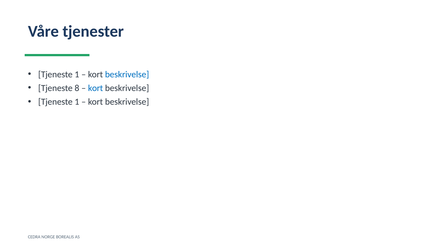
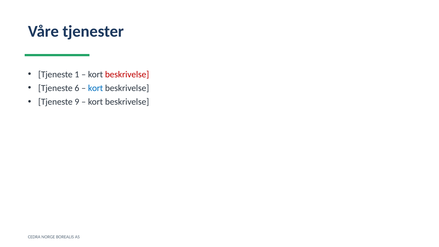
beskrivelse colour: blue -> red (127, 74)
8: 8 -> 6 (77, 88)
1: 1 -> 9 (77, 102)
